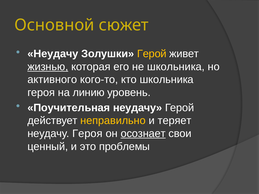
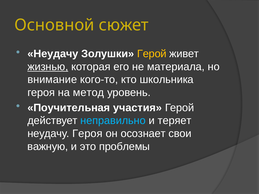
не школьника: школьника -> материала (176, 67)
активного: активного -> внимание (52, 80)
линию: линию -> метод (89, 93)
Поучительная неудачу: неудачу -> участия (137, 108)
неправильно colour: yellow -> light blue (113, 121)
осознает underline: present -> none (143, 134)
ценный: ценный -> важную (48, 147)
